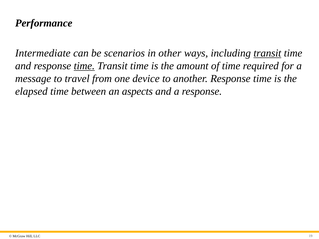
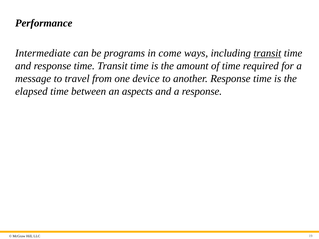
scenarios: scenarios -> programs (124, 53)
other: other -> come (170, 53)
time underline: present -> none (84, 66)
